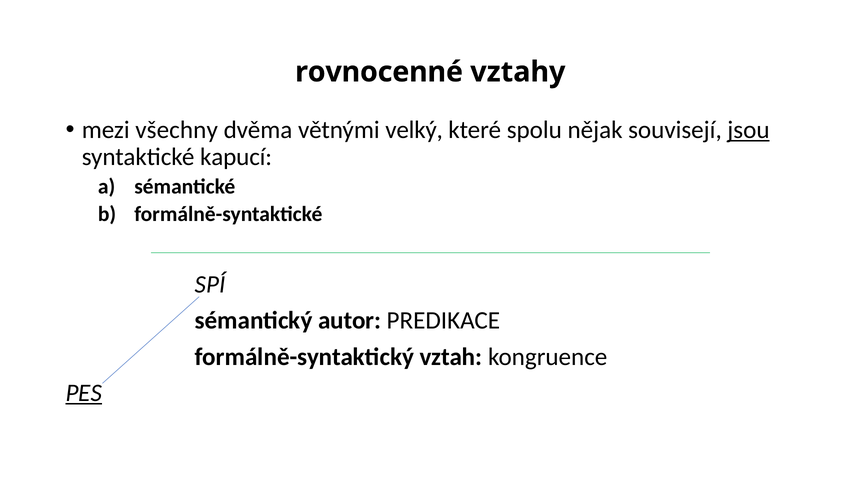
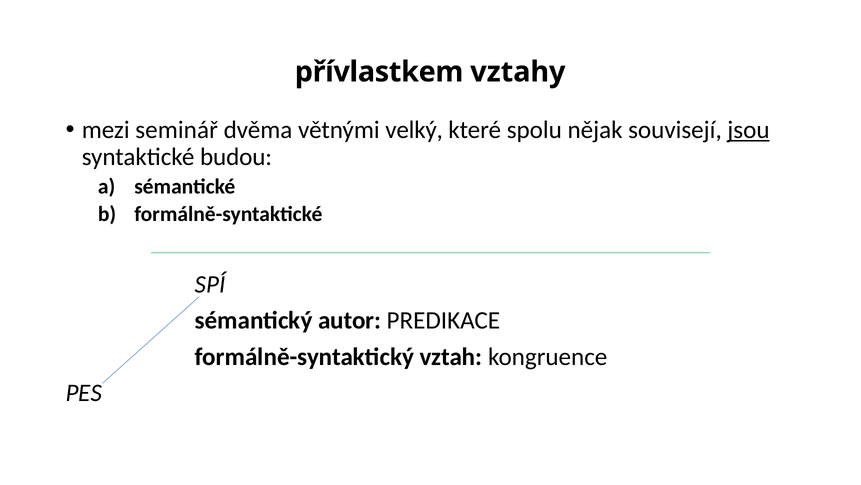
rovnocenné: rovnocenné -> přívlastkem (379, 72)
všechny: všechny -> seminář (177, 130)
kapucí: kapucí -> budou (236, 157)
PES underline: present -> none (84, 392)
